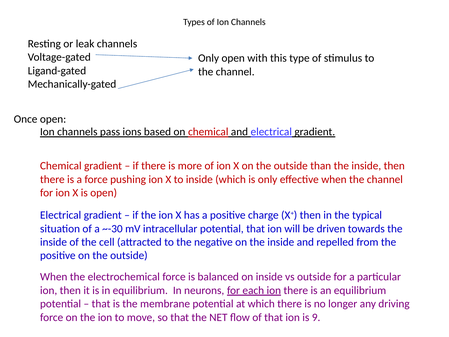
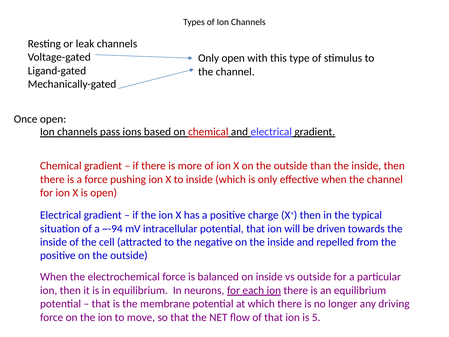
~-30: ~-30 -> ~-94 (112, 228)
9: 9 -> 5 (316, 317)
